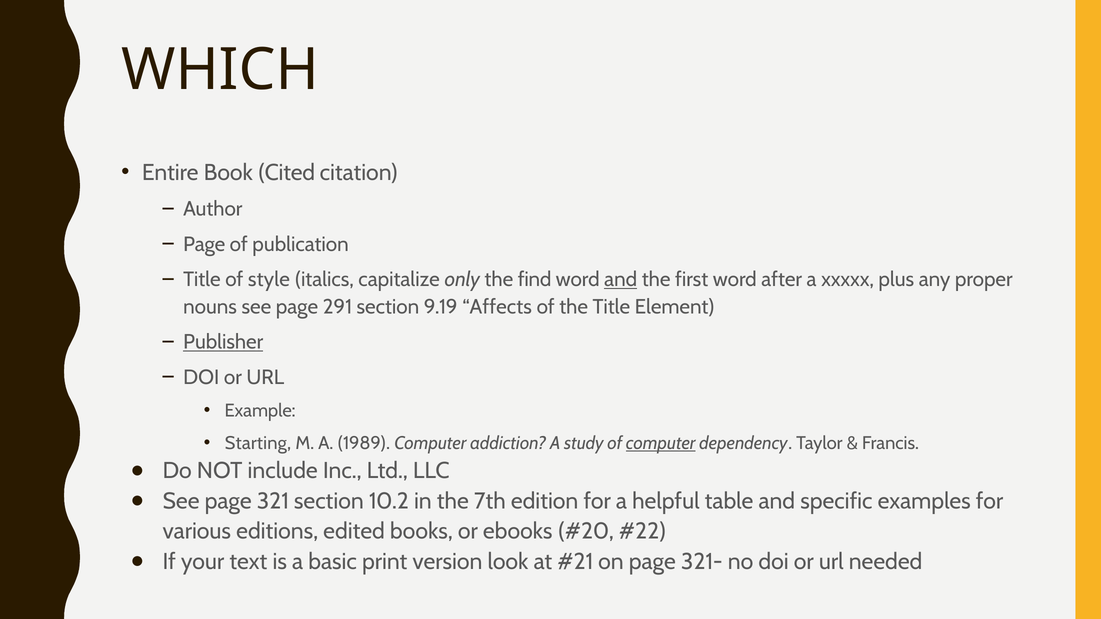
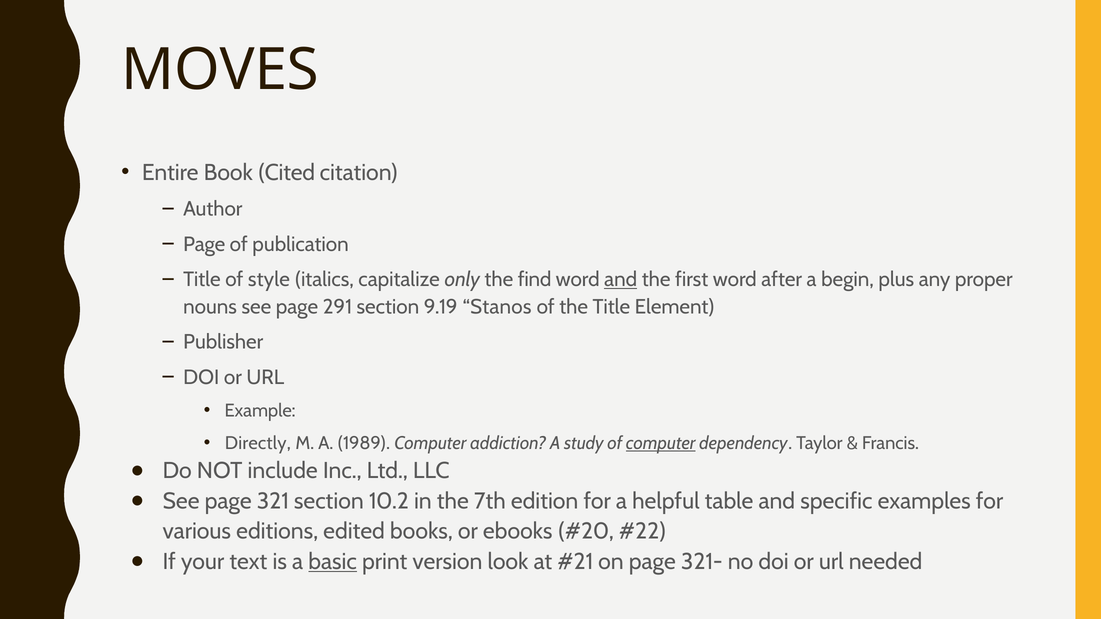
WHICH: WHICH -> MOVES (220, 70)
xxxxx: xxxxx -> begin (847, 280)
Affects: Affects -> Stanos (497, 307)
Publisher underline: present -> none (223, 342)
Starting: Starting -> Directly (258, 443)
basic underline: none -> present (333, 562)
